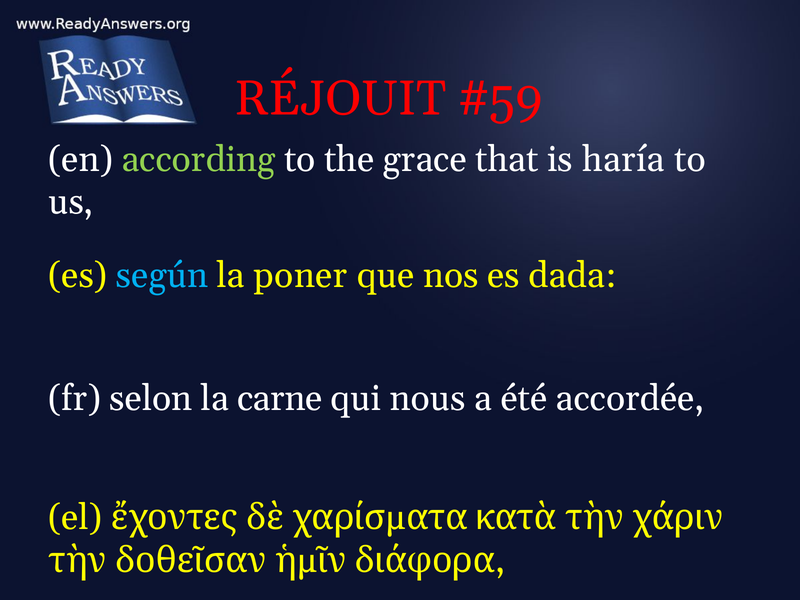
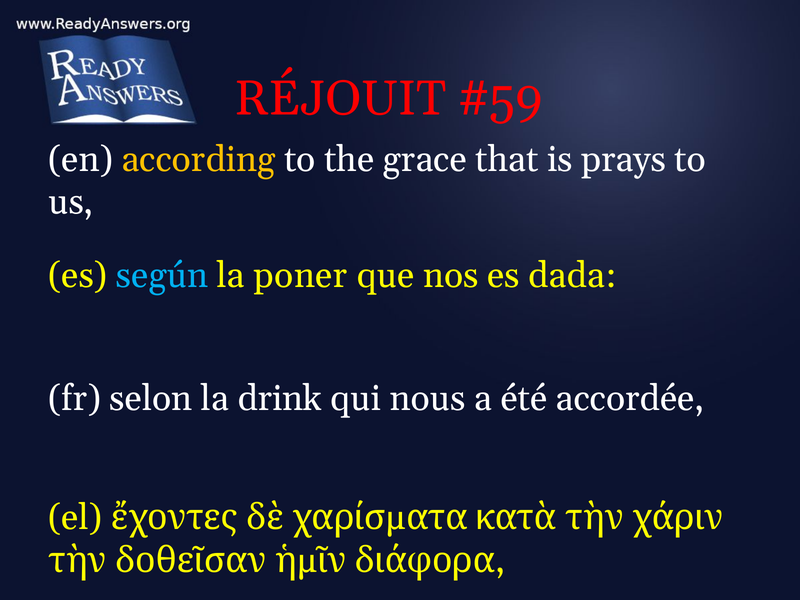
according colour: light green -> yellow (199, 159)
haría: haría -> prays (624, 159)
carne: carne -> drink (280, 399)
